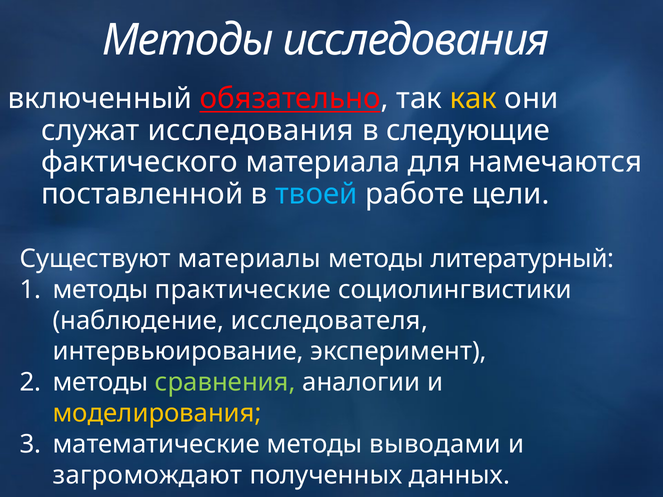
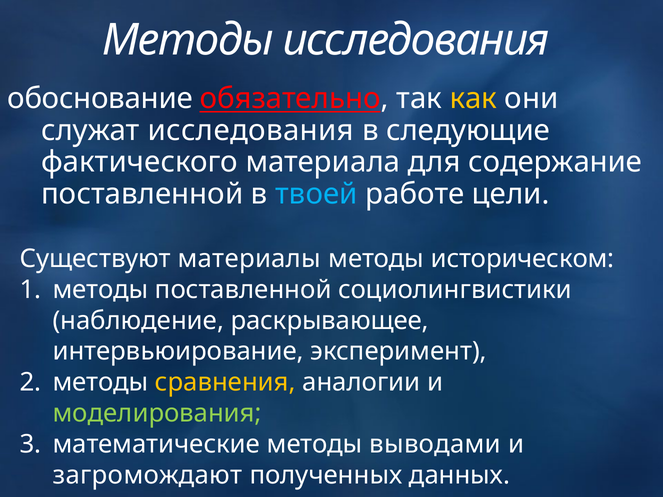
включенный: включенный -> обоснование (100, 99)
намечаются: намечаются -> содержание (555, 162)
литературный: литературный -> историческом (522, 259)
методы практические: практические -> поставленной (243, 290)
исследователя: исследователя -> раскрывающее (330, 321)
сравнения colour: light green -> yellow (225, 383)
моделирования colour: yellow -> light green (157, 414)
